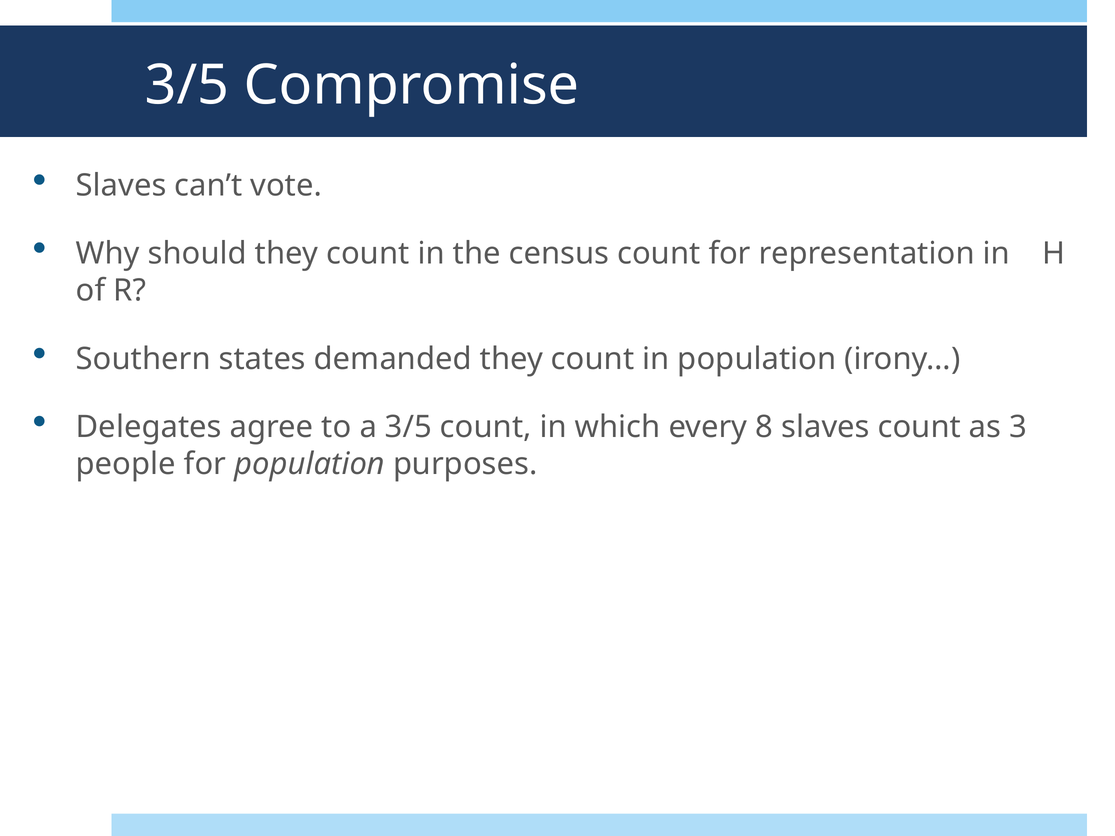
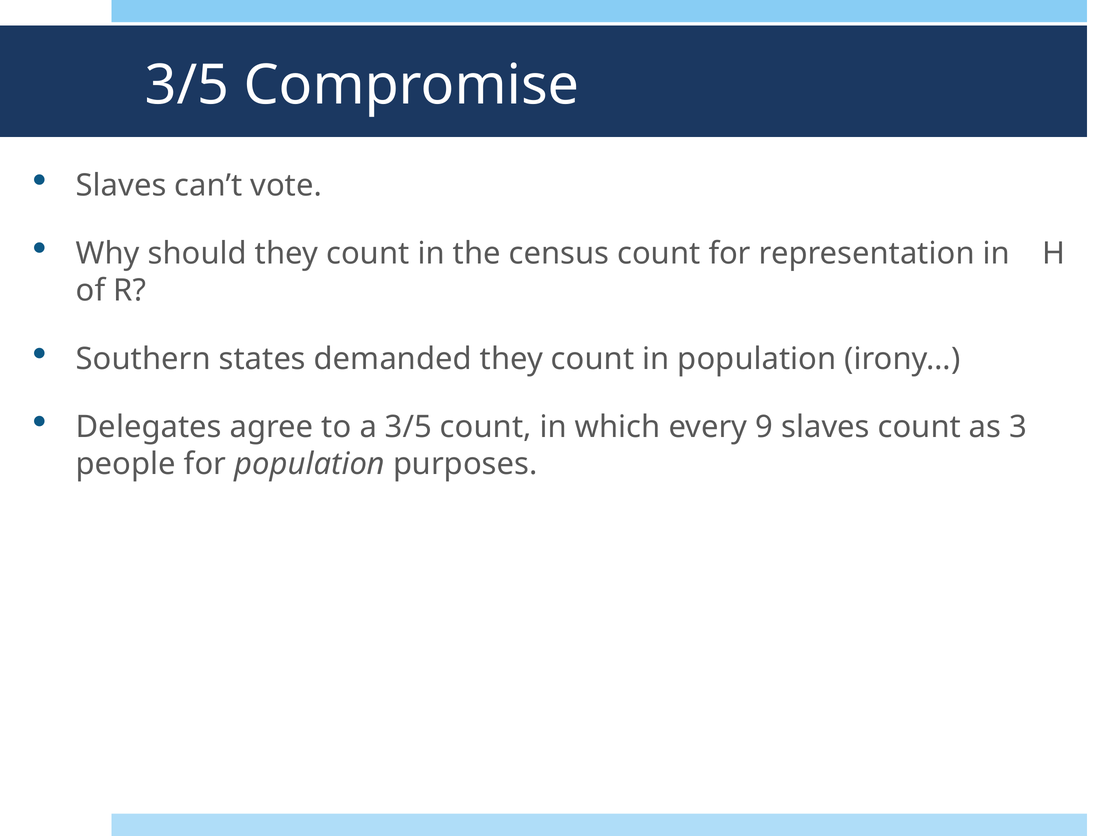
8: 8 -> 9 (764, 427)
